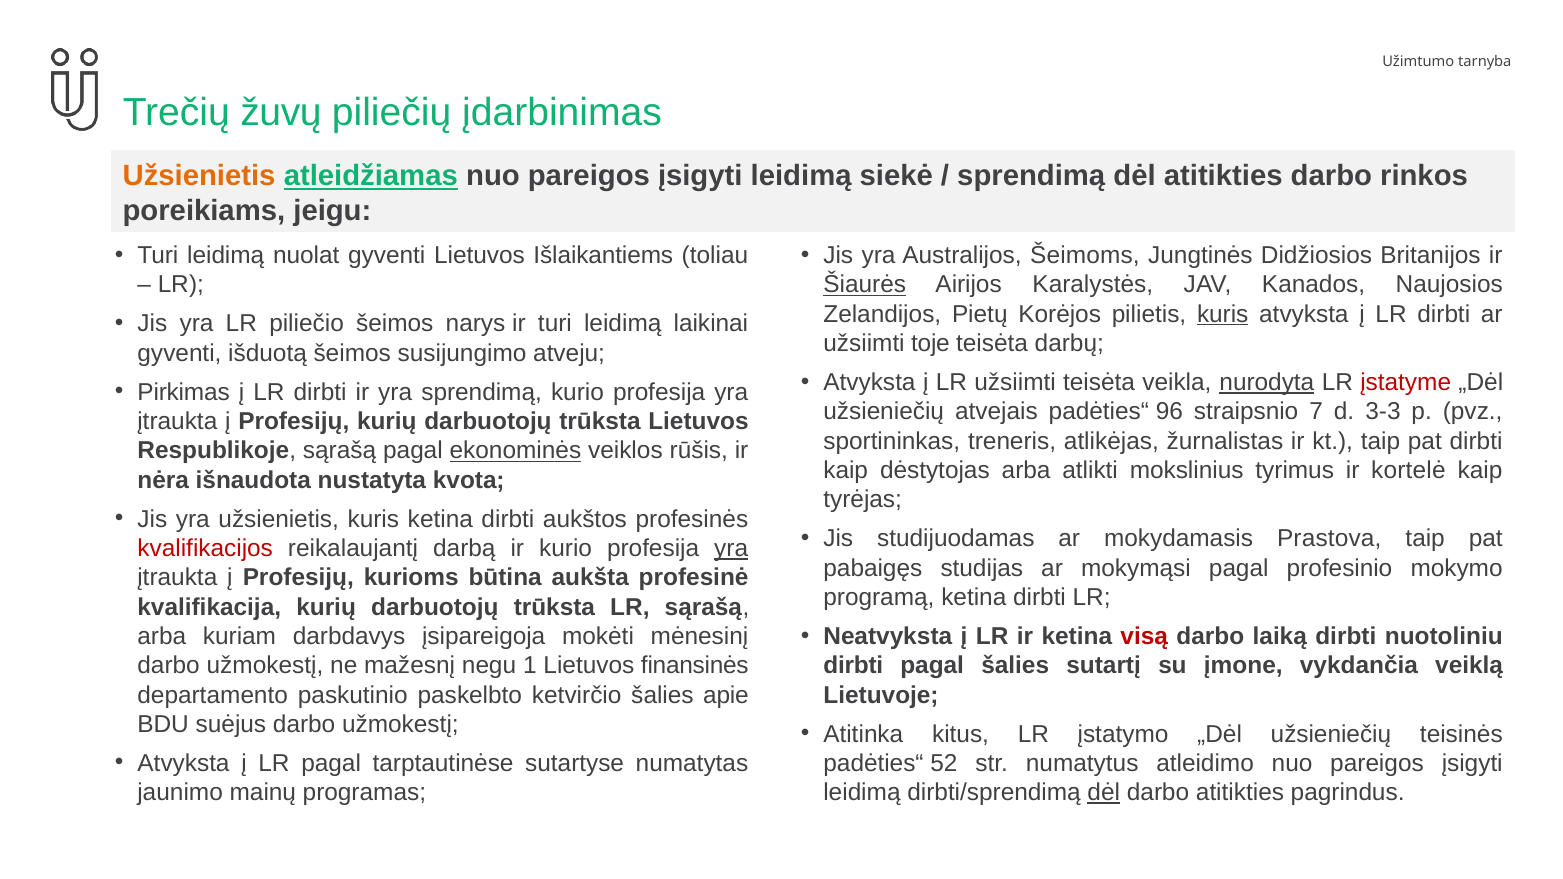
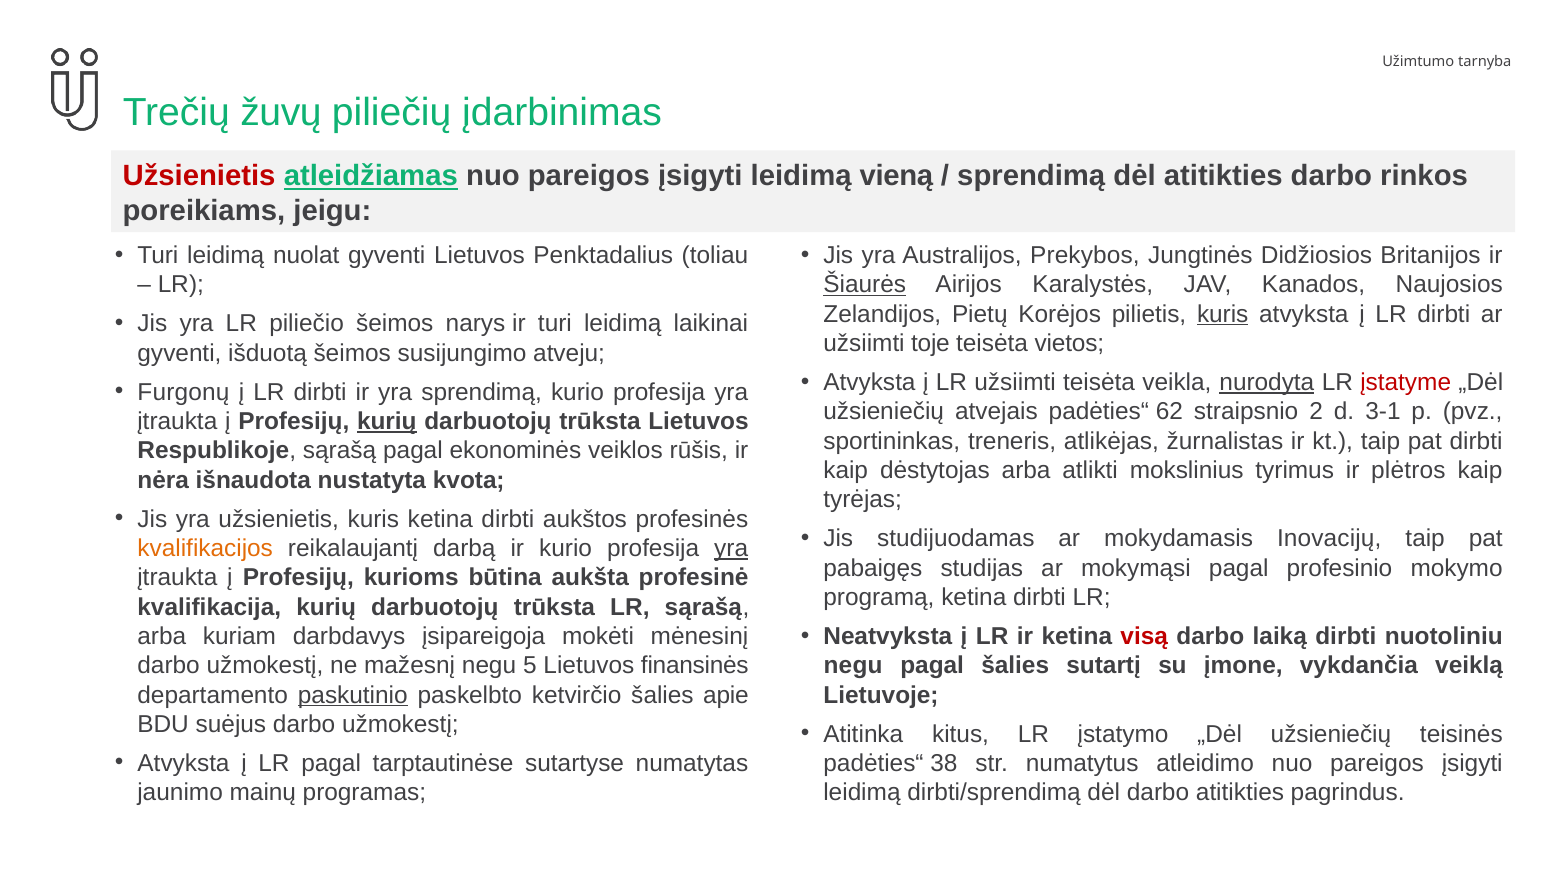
Užsienietis colour: orange -> red (199, 176)
siekė: siekė -> vieną (896, 176)
Išlaikantiems: Išlaikantiems -> Penktadalius (603, 255)
Šeimoms: Šeimoms -> Prekybos (1085, 256)
darbų: darbų -> vietos (1069, 343)
Pirkimas: Pirkimas -> Furgonų (183, 392)
96: 96 -> 62 (1169, 412)
7: 7 -> 2 (1316, 412)
3-3: 3-3 -> 3-1 (1383, 412)
kurių underline: none -> present (387, 422)
ekonominės underline: present -> none (515, 451)
kortelė: kortelė -> plėtros (1408, 470)
Prastova: Prastova -> Inovacijų (1329, 539)
kvalifikacijos colour: red -> orange (205, 549)
1: 1 -> 5 (530, 666)
dirbti: dirbti -> negu (853, 666)
paskutinio underline: none -> present (353, 695)
52: 52 -> 38 (944, 764)
dėl underline: present -> none (1104, 793)
